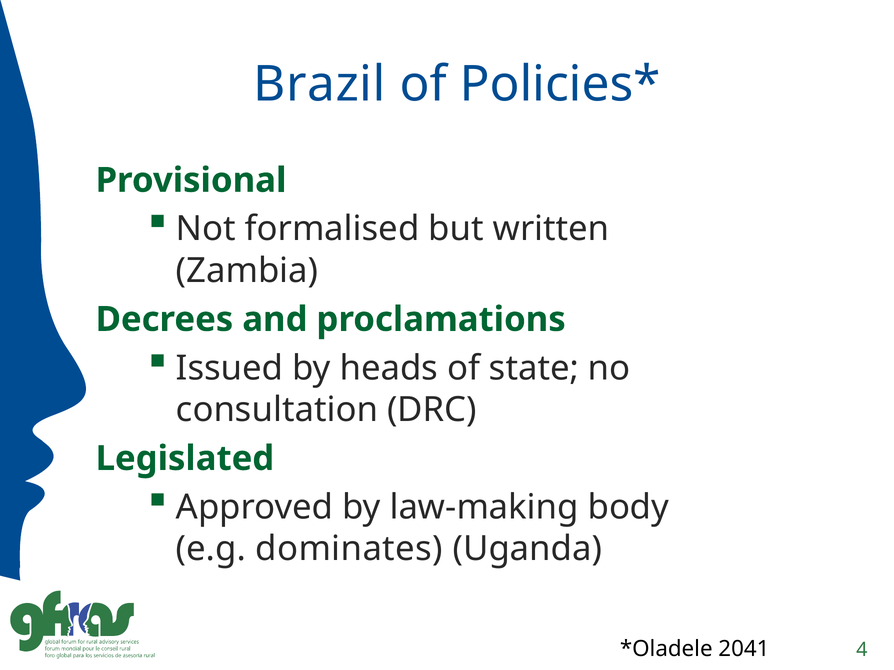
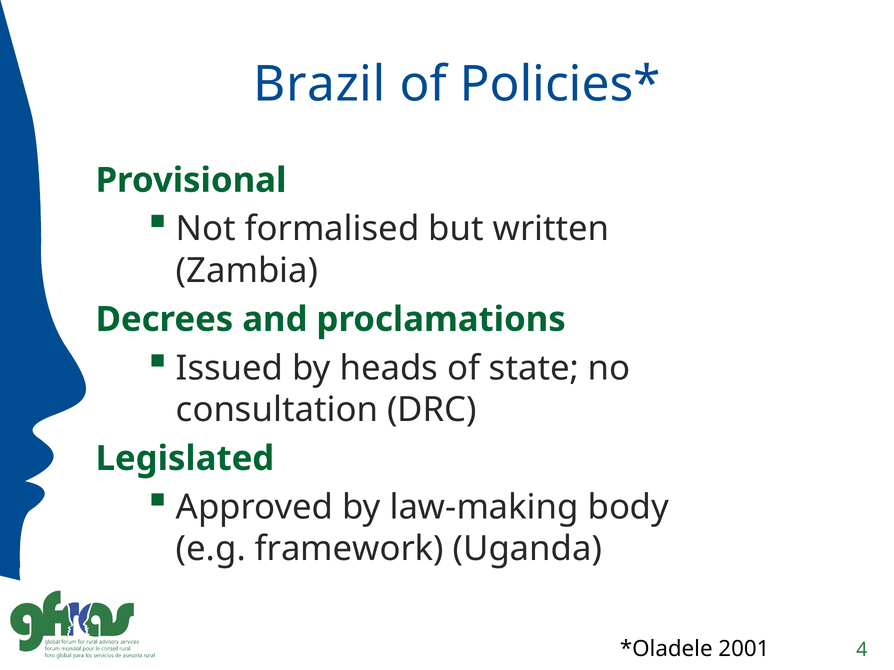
dominates: dominates -> framework (349, 549)
2041: 2041 -> 2001 (744, 650)
